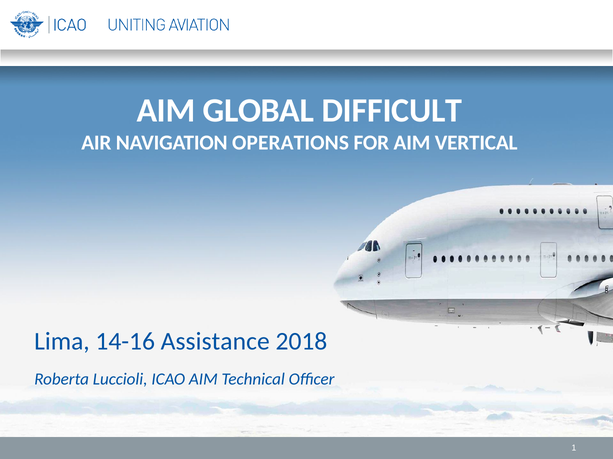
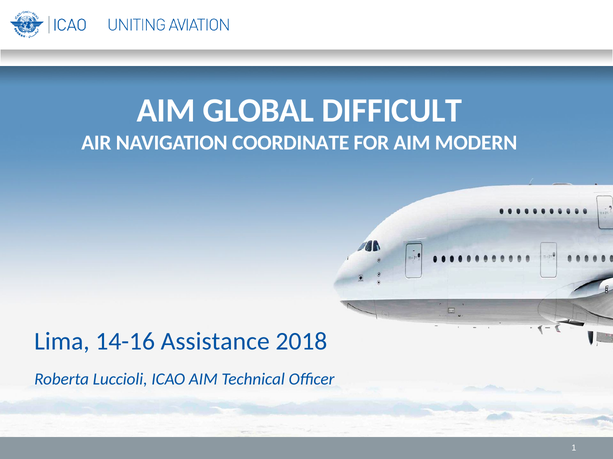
OPERATIONS: OPERATIONS -> COORDINATE (291, 143)
VERTICAL: VERTICAL -> MODERN (476, 143)
